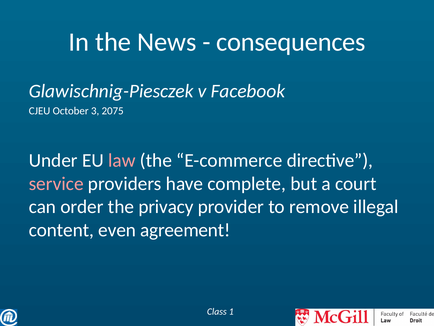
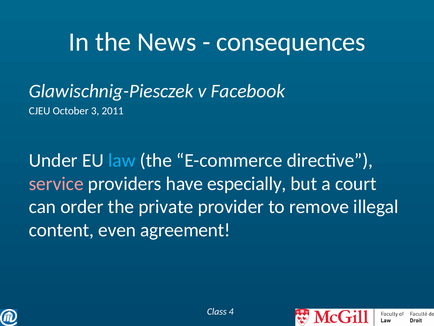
2075: 2075 -> 2011 (113, 111)
law colour: pink -> light blue (122, 160)
complete: complete -> especially (247, 183)
privacy: privacy -> private (166, 207)
1: 1 -> 4 (231, 311)
